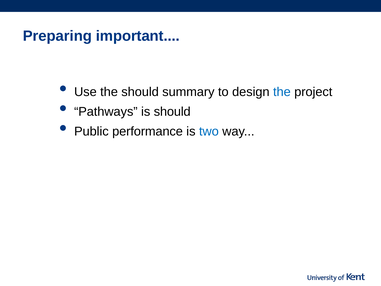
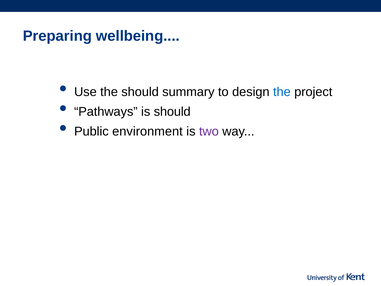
important: important -> wellbeing (138, 36)
performance: performance -> environment (147, 131)
two colour: blue -> purple (209, 131)
